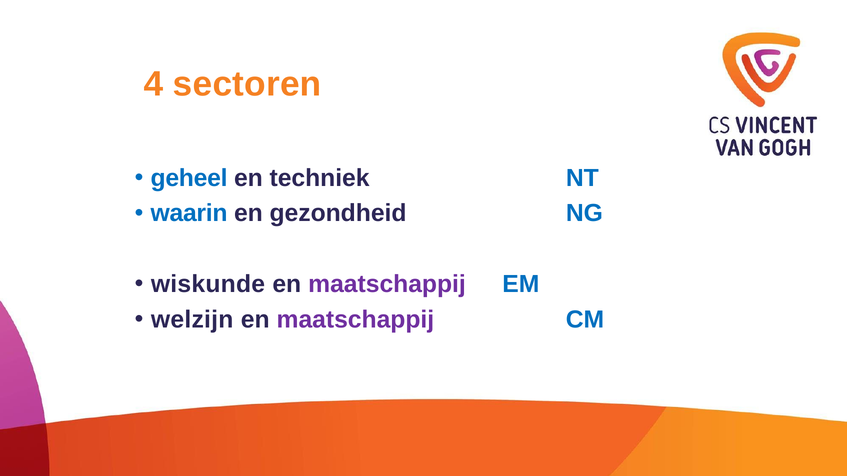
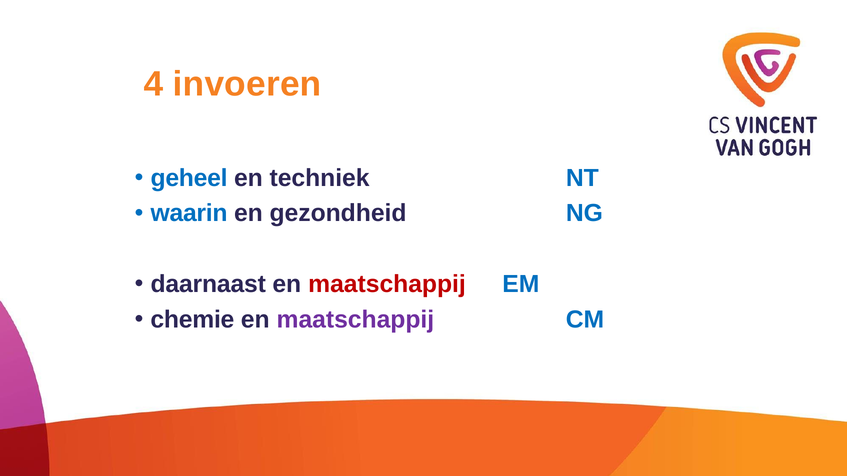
sectoren: sectoren -> invoeren (247, 84)
wiskunde: wiskunde -> daarnaast (208, 285)
maatschappij colour: purple -> red (387, 285)
welzijn: welzijn -> chemie (192, 320)
